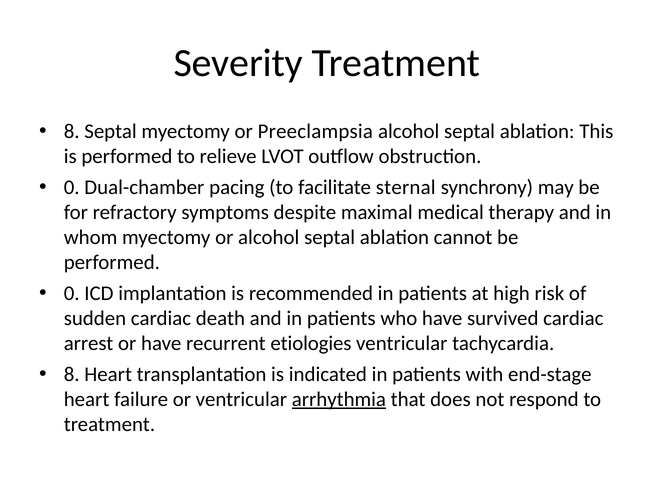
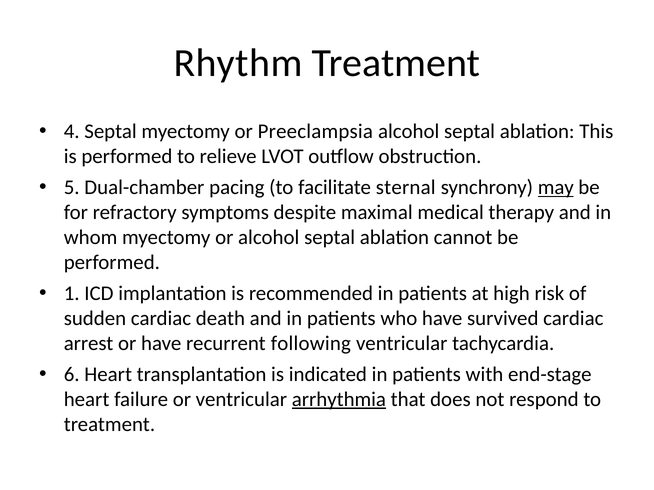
Severity: Severity -> Rhythm (238, 63)
8: 8 -> 4 (72, 132)
0: 0 -> 5 (72, 188)
may underline: none -> present (556, 188)
0: 0 -> 1 (72, 294)
etiologies: etiologies -> following (311, 344)
8: 8 -> 6 (72, 375)
